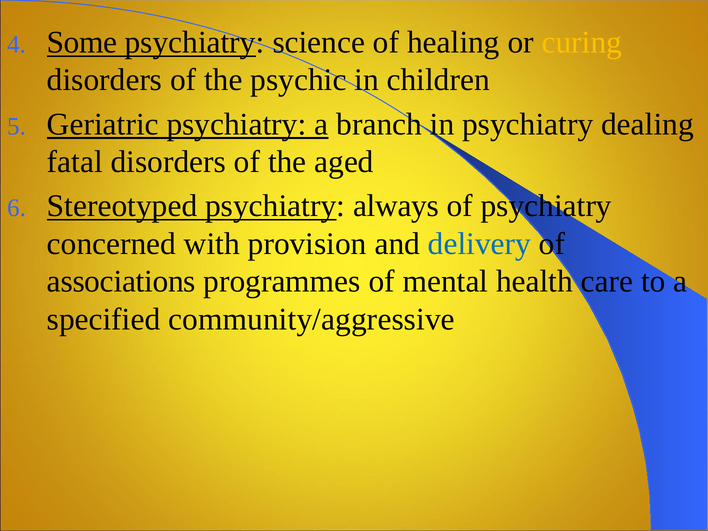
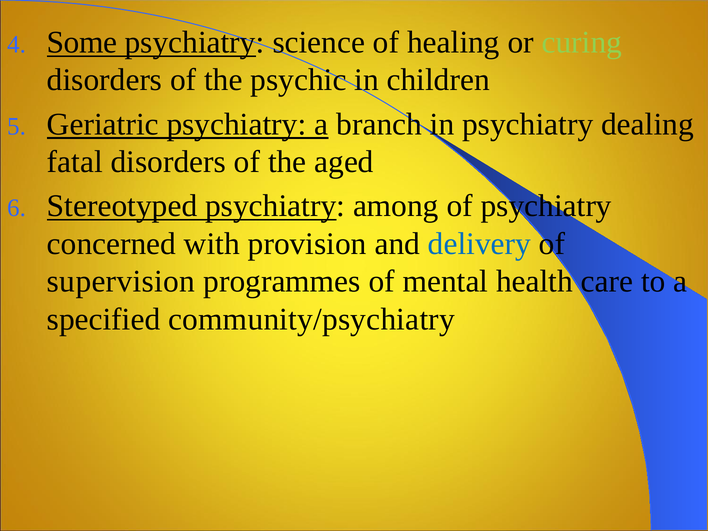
curing colour: yellow -> light green (582, 42)
always: always -> among (396, 206)
associations: associations -> supervision (121, 282)
community/aggressive: community/aggressive -> community/psychiatry (312, 319)
